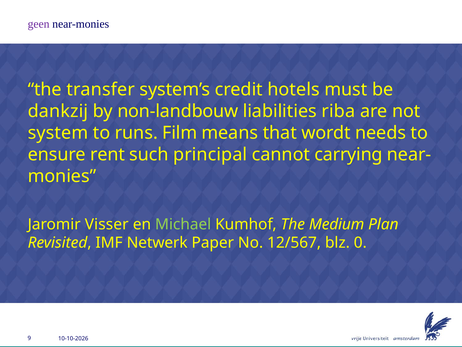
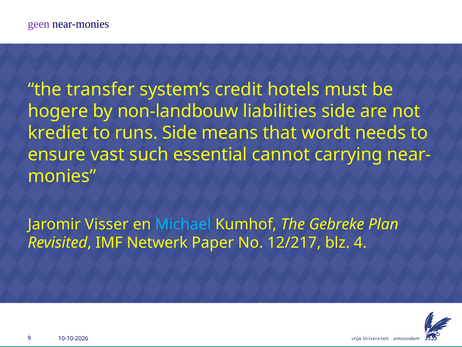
dankzij: dankzij -> hogere (58, 111)
liabilities riba: riba -> side (338, 111)
system: system -> krediet (58, 133)
runs Film: Film -> Side (180, 133)
rent: rent -> vast (107, 154)
principal: principal -> essential (210, 154)
Michael colour: light green -> light blue (183, 224)
Medium: Medium -> Gebreke (337, 224)
12/567: 12/567 -> 12/217 (294, 242)
0: 0 -> 4 (360, 242)
